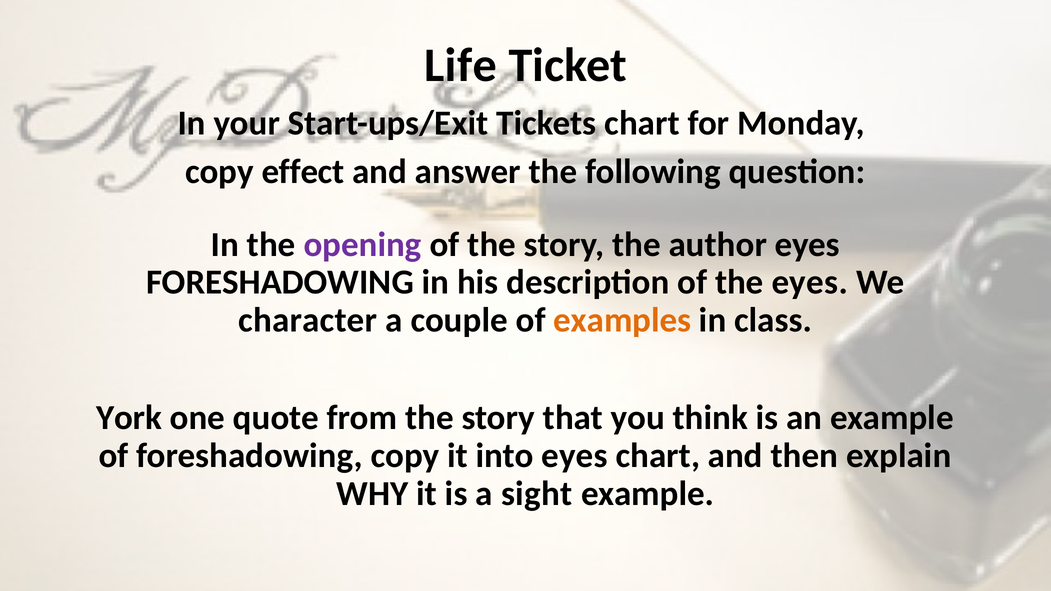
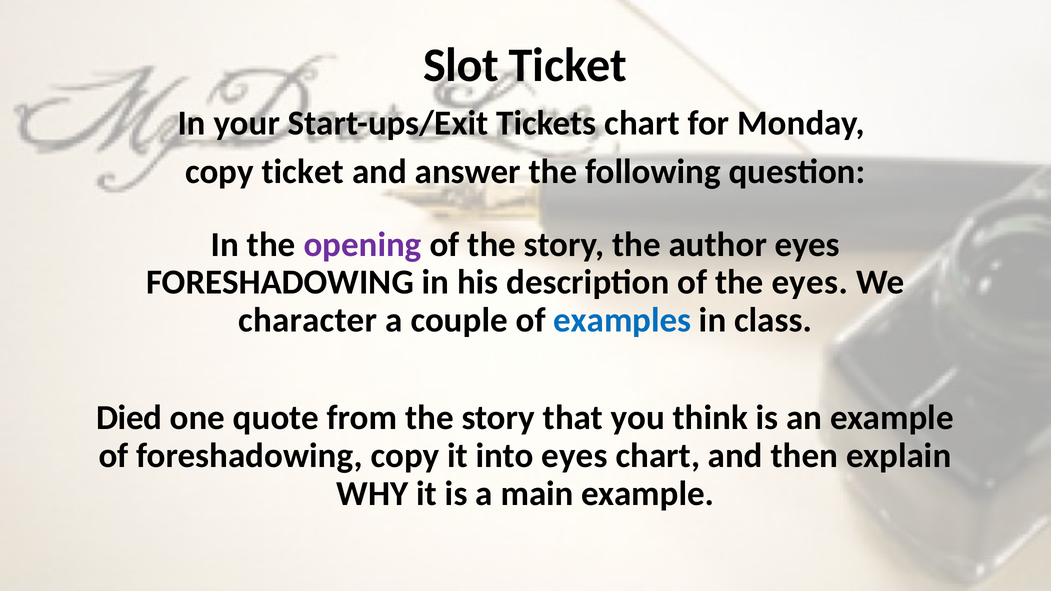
Life: Life -> Slot (461, 66)
copy effect: effect -> ticket (303, 172)
examples colour: orange -> blue (622, 320)
York: York -> Died (129, 418)
sight: sight -> main (537, 494)
